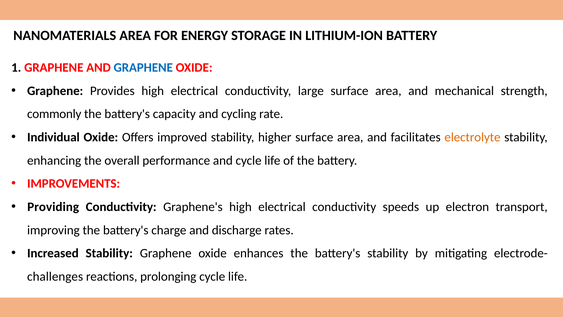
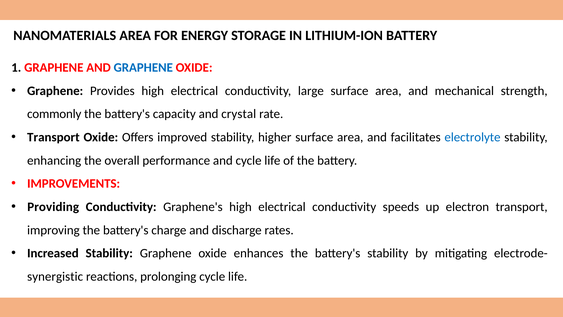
cycling: cycling -> crystal (239, 114)
Individual: Individual -> Transport (53, 137)
electrolyte colour: orange -> blue (472, 137)
challenges: challenges -> synergistic (55, 276)
